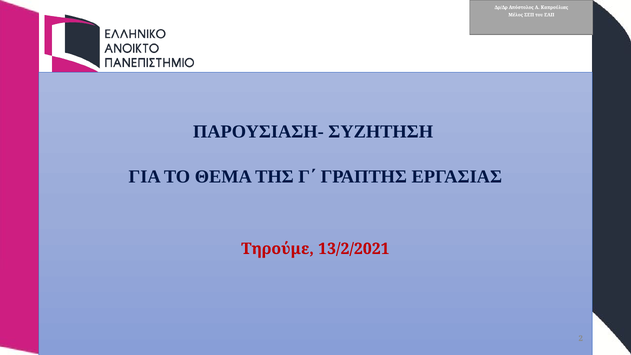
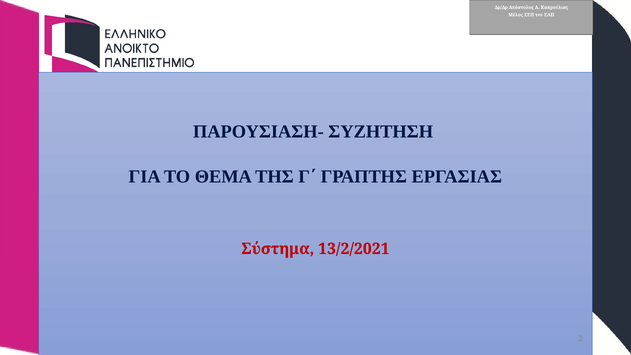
Τηρούμε: Τηρούμε -> Σύστημα (278, 249)
